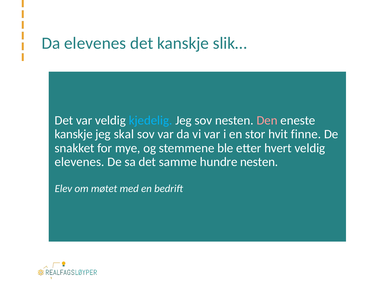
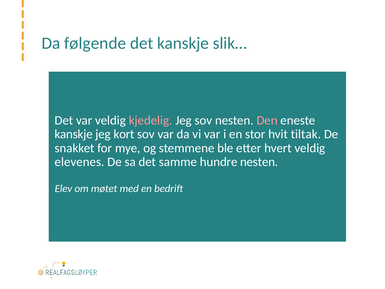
Da elevenes: elevenes -> følgende (95, 43)
kjedelig colour: light blue -> pink (151, 120)
skal: skal -> kort (124, 134)
finne: finne -> tiltak (306, 134)
